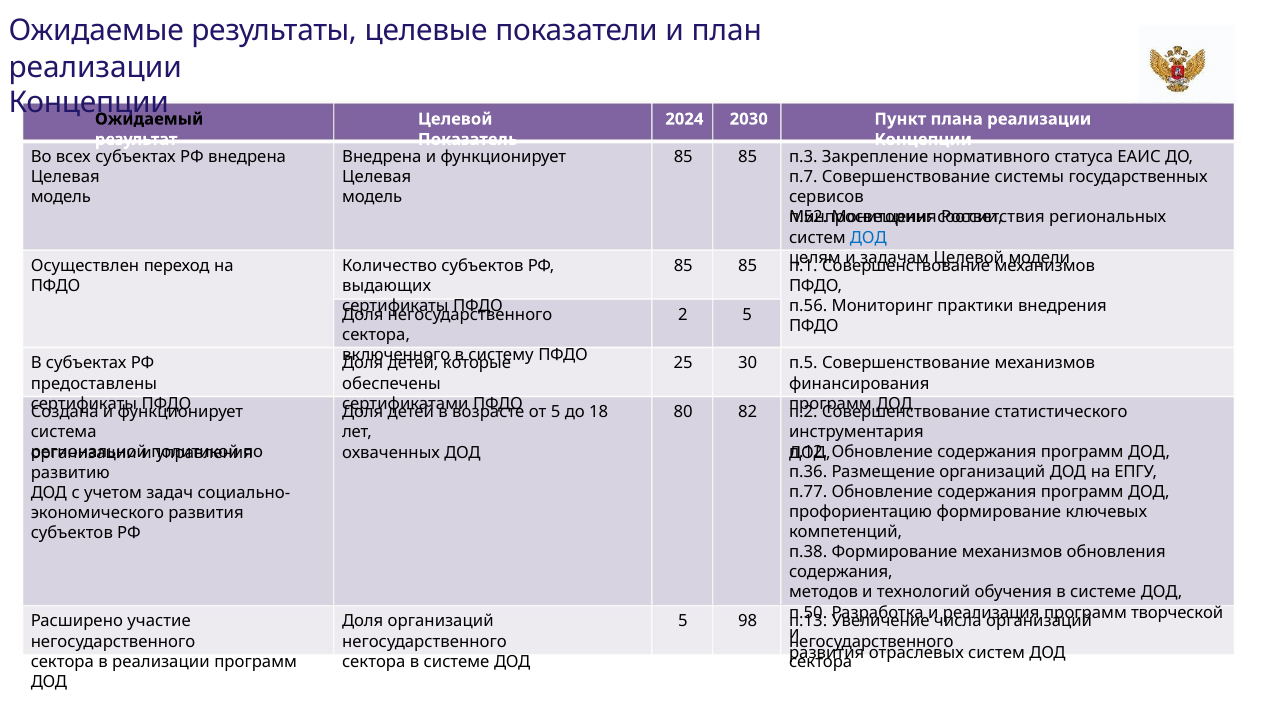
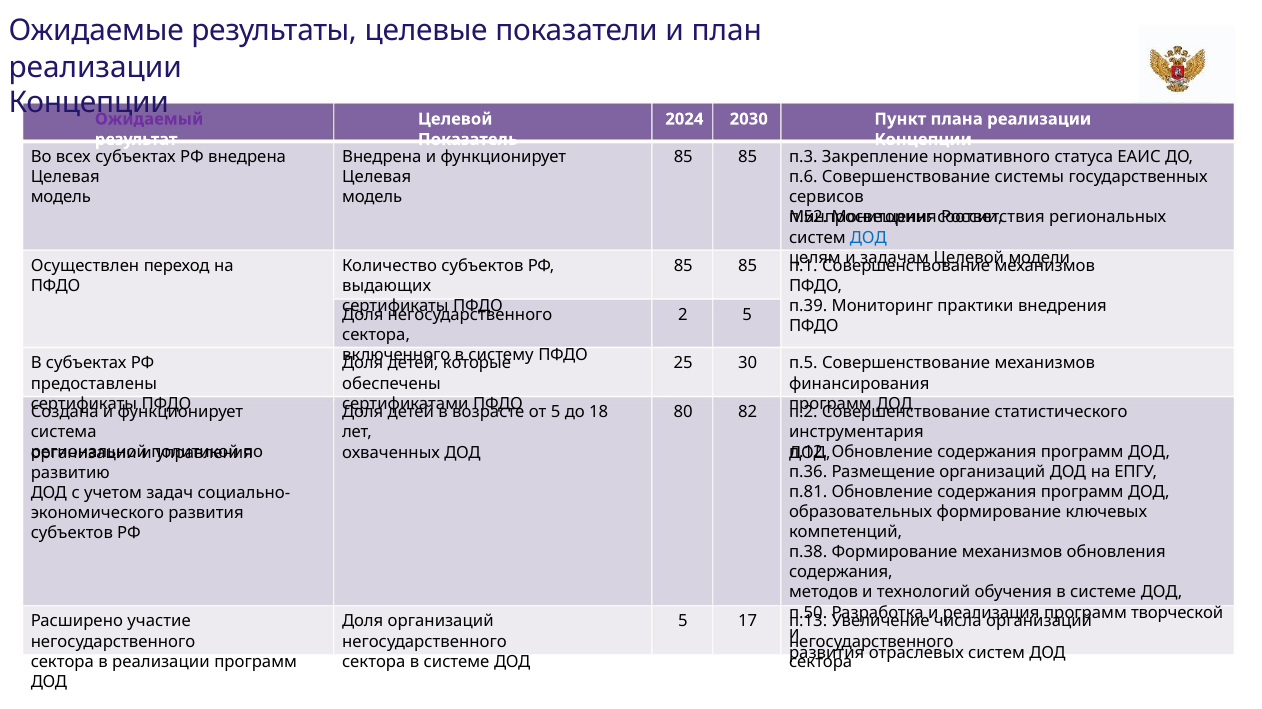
Ожидаемый colour: black -> purple (149, 119)
п.7: п.7 -> п.6 (803, 177)
п.56: п.56 -> п.39 (808, 306)
п.77: п.77 -> п.81 (808, 492)
профориентацию: профориентацию -> образовательных (861, 512)
98: 98 -> 17 (748, 621)
